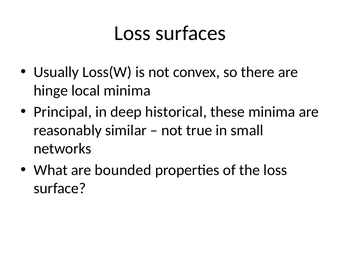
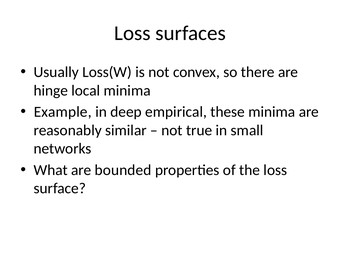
Principal: Principal -> Example (63, 112)
historical: historical -> empirical (176, 112)
